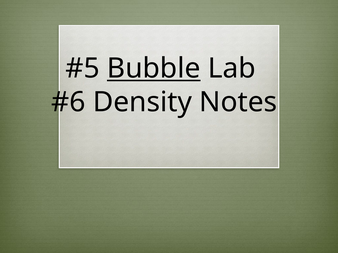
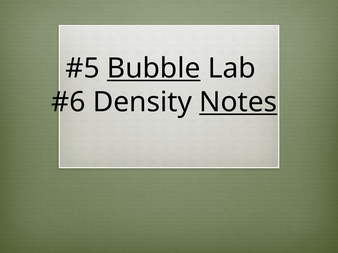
Notes underline: none -> present (238, 102)
